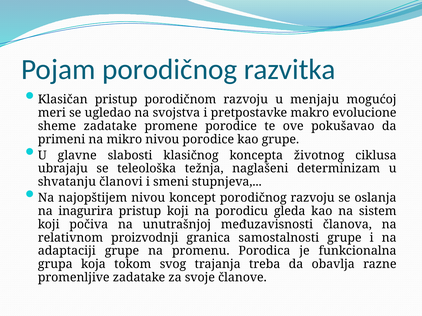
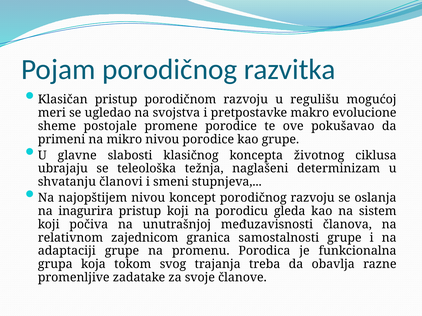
menjaju: menjaju -> regulišu (315, 100)
sheme zadatake: zadatake -> postojale (110, 126)
proizvodnji: proizvodnji -> zajednicom (145, 238)
